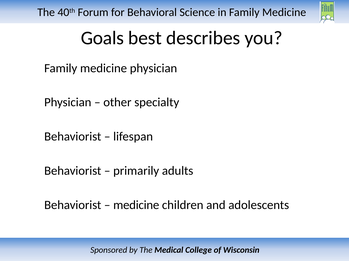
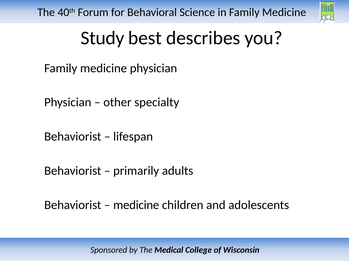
Goals: Goals -> Study (102, 38)
